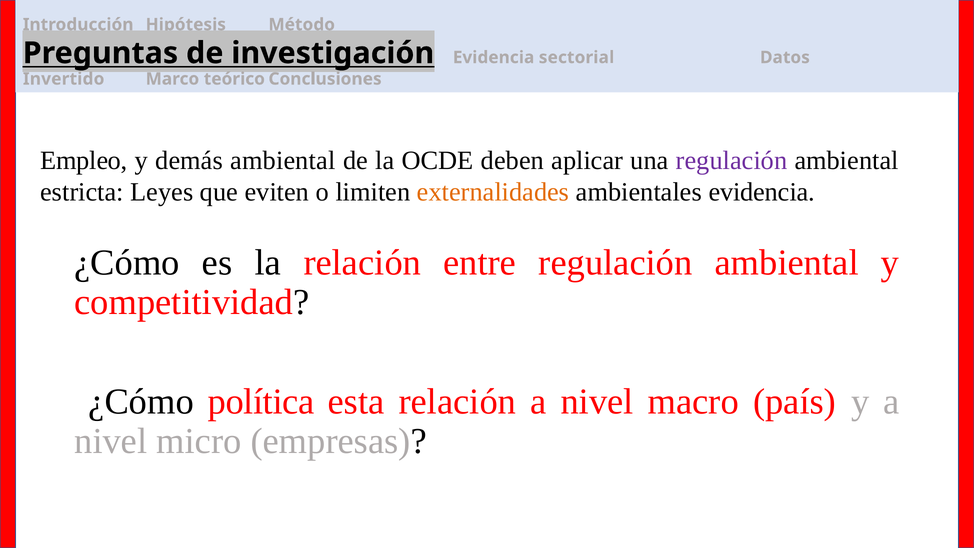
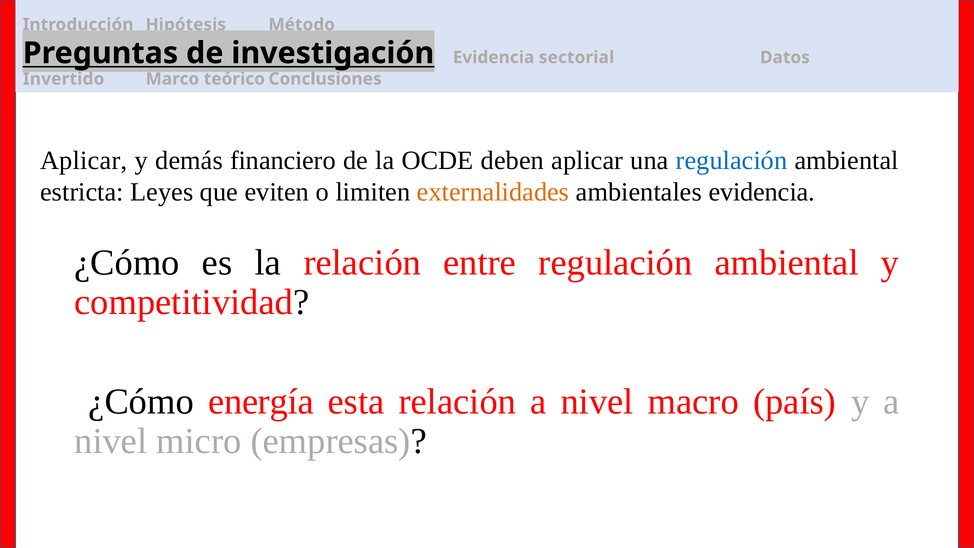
Empleo: Empleo -> Aplicar (84, 160)
demás ambiental: ambiental -> financiero (283, 160)
regulación colour: purple -> blue (732, 160)
política: política -> energía (261, 402)
